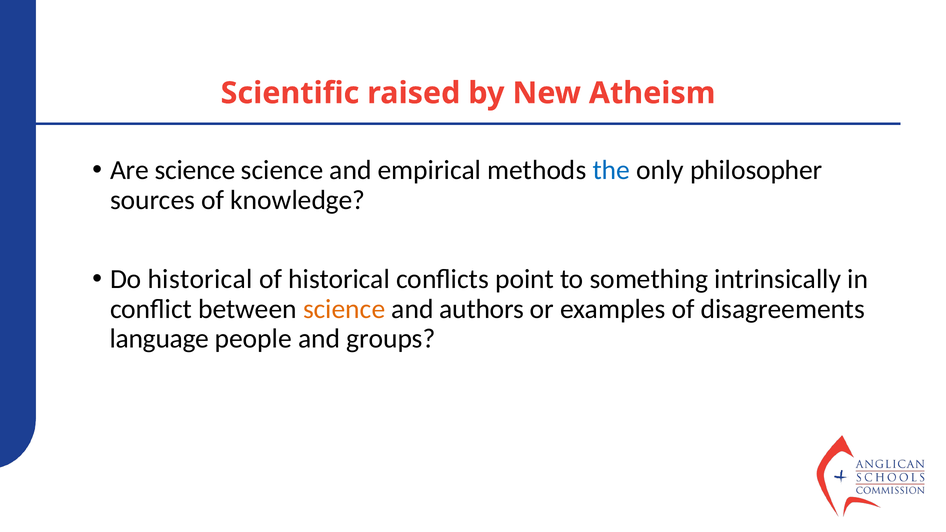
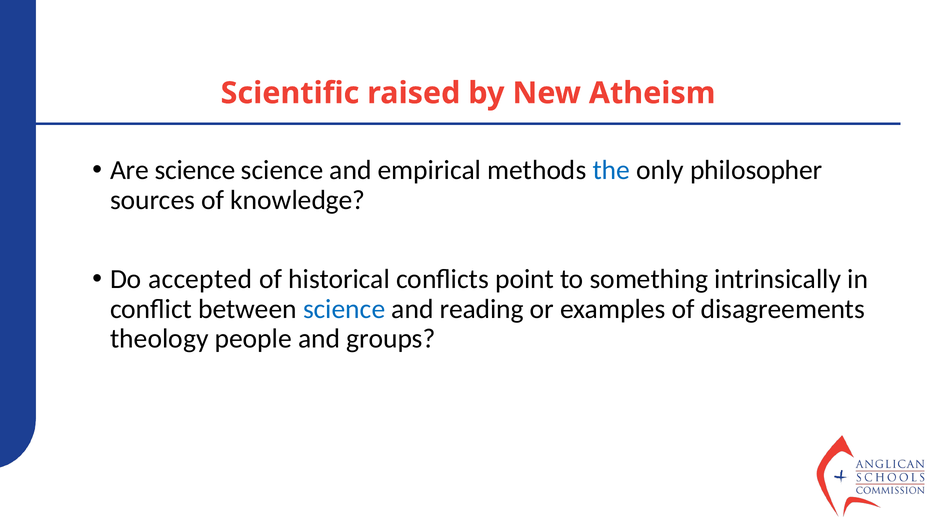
Do historical: historical -> accepted (200, 279)
science colour: orange -> blue (344, 309)
authors: authors -> reading (482, 309)
language: language -> theology (159, 339)
